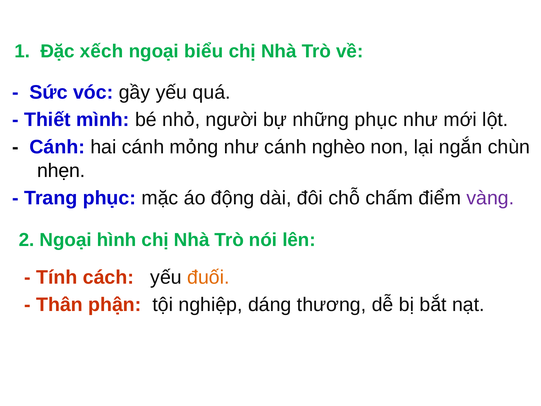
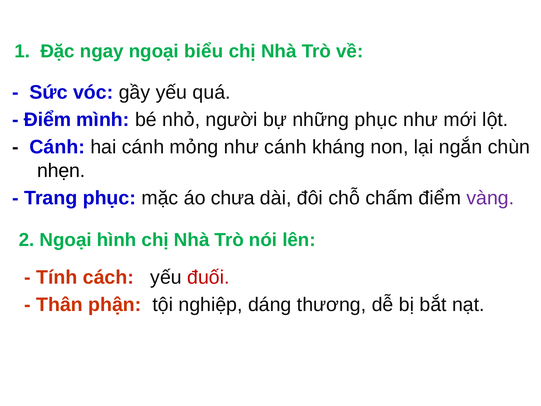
xếch: xếch -> ngay (102, 51)
Thiết: Thiết -> Điểm (48, 120)
nghèo: nghèo -> kháng (339, 147)
động: động -> chưa (233, 198)
đuối colour: orange -> red (208, 277)
